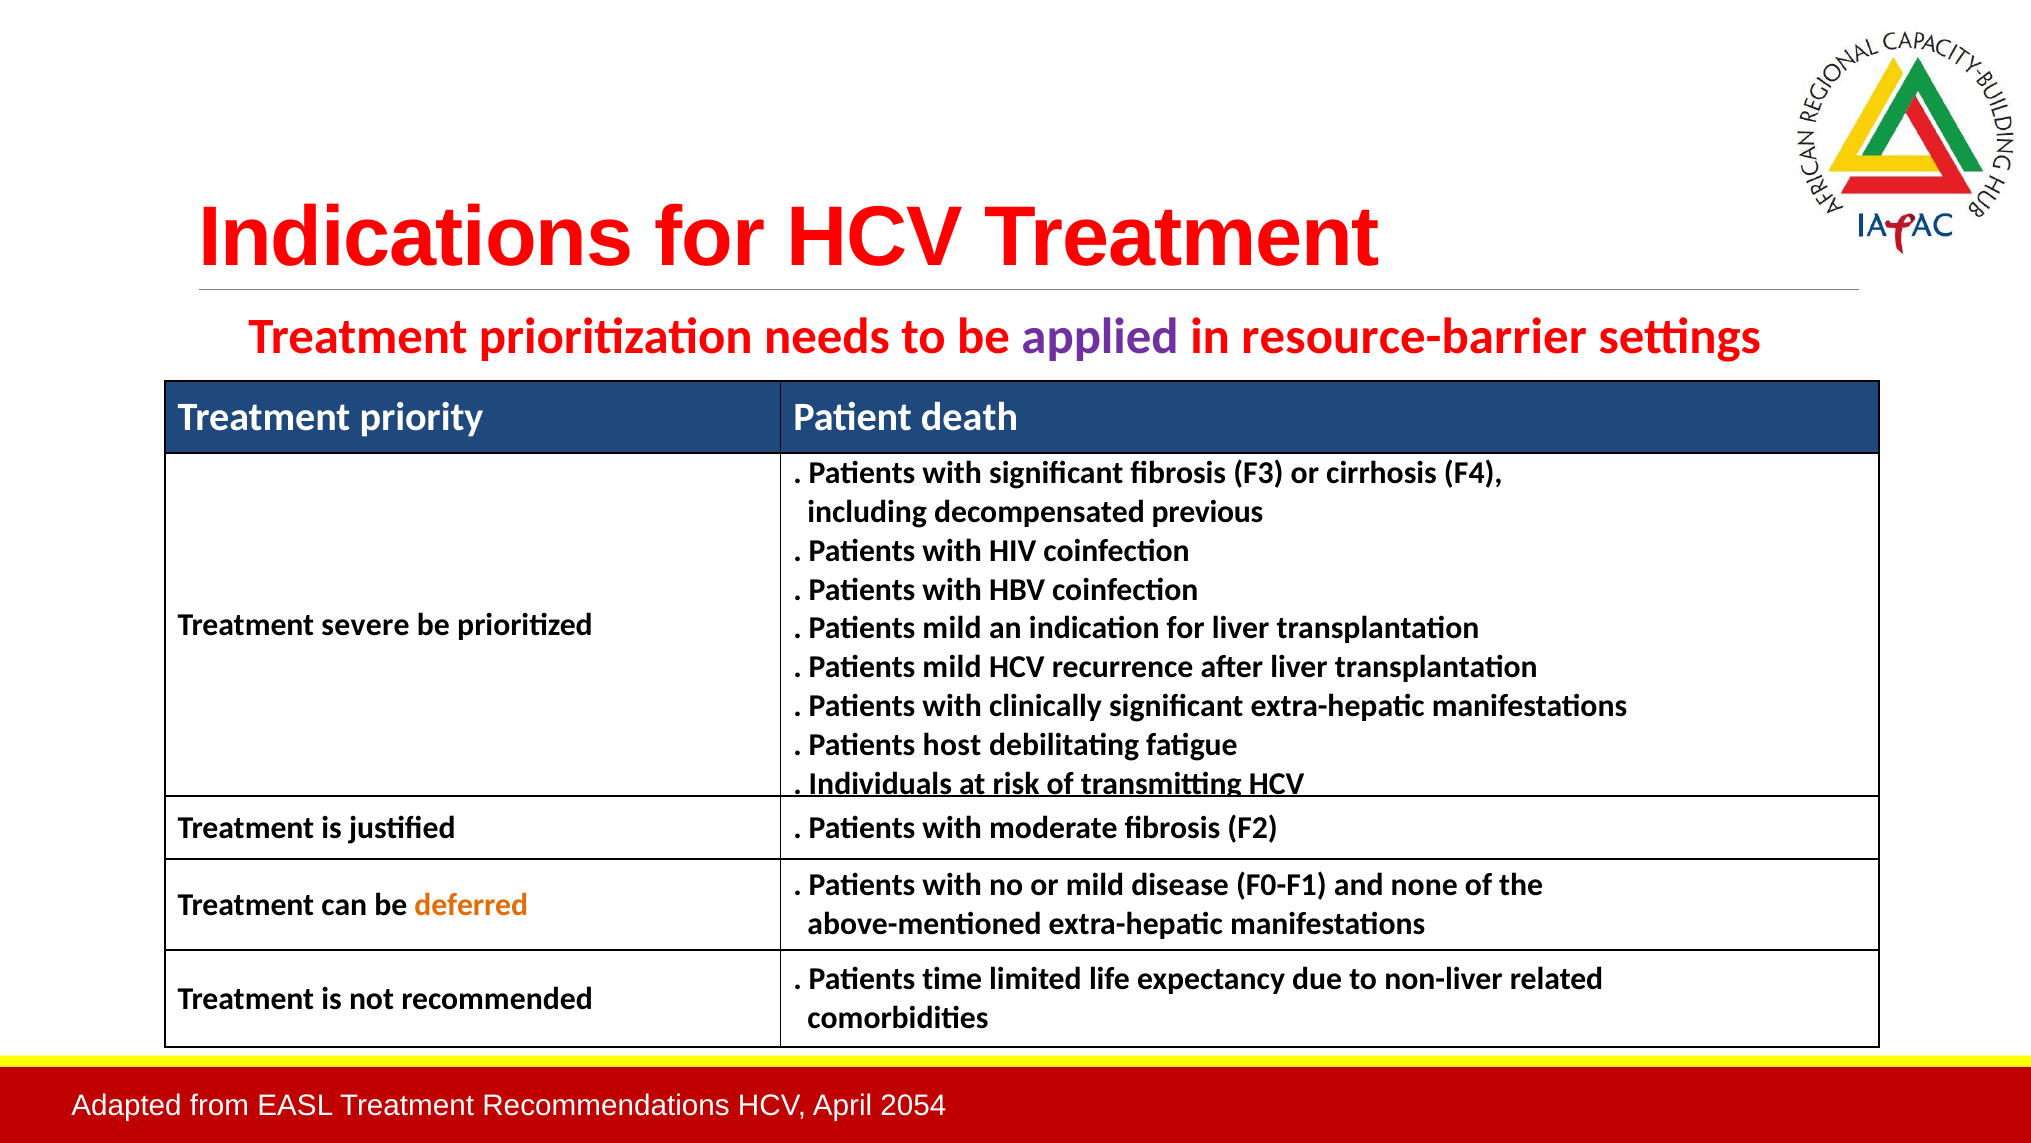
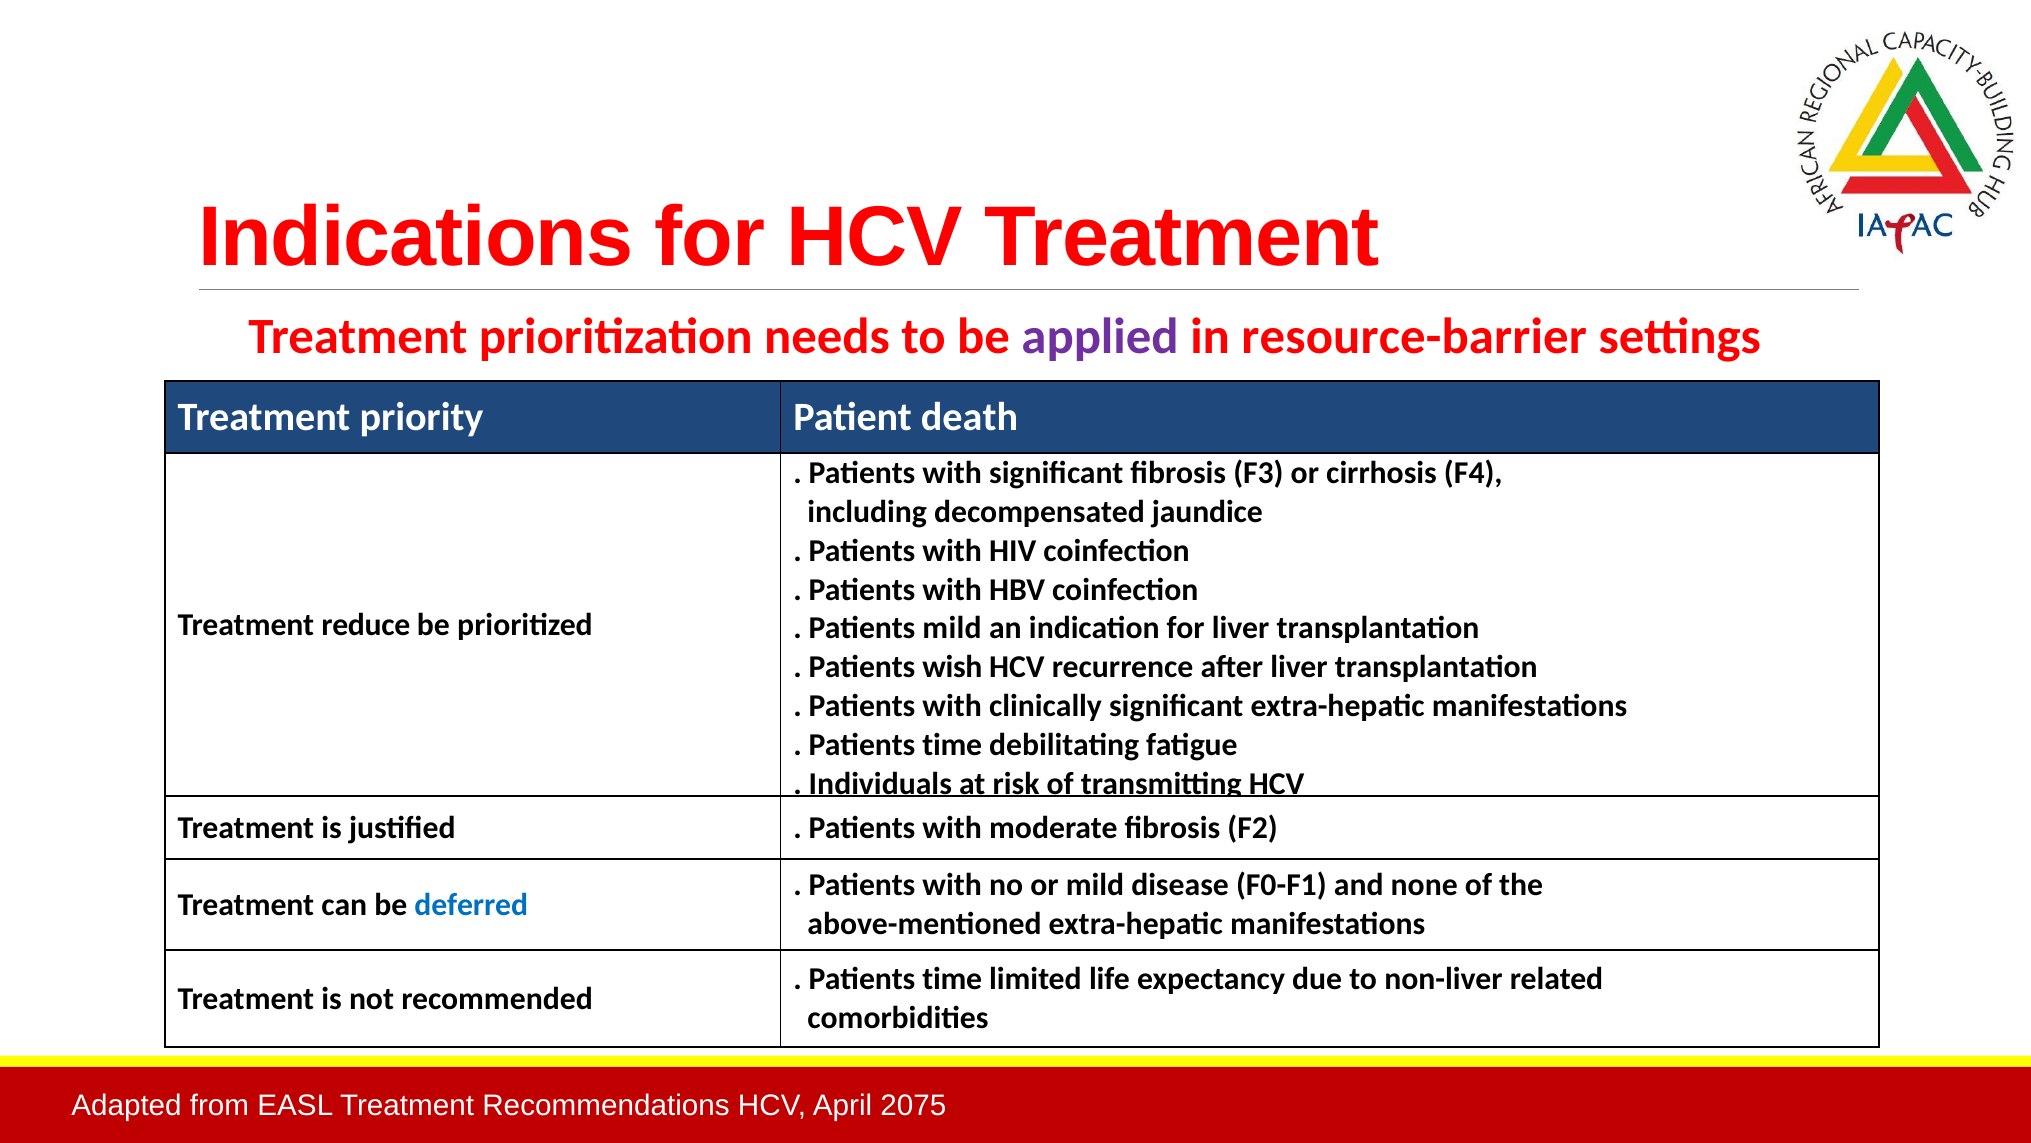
previous: previous -> jaundice (1207, 512)
severe: severe -> reduce (366, 625)
mild: mild -> wish (952, 667)
host: host -> time (952, 745)
deferred colour: orange -> blue (471, 905)
2054: 2054 -> 2075 (913, 1106)
